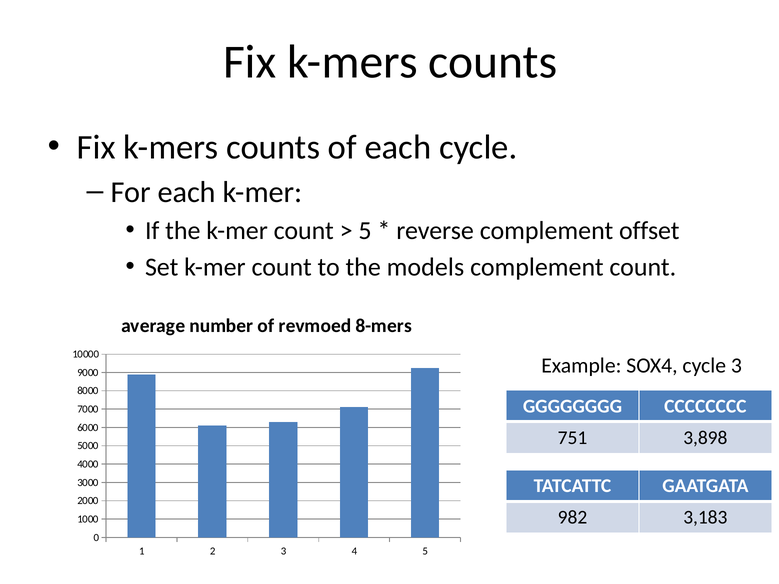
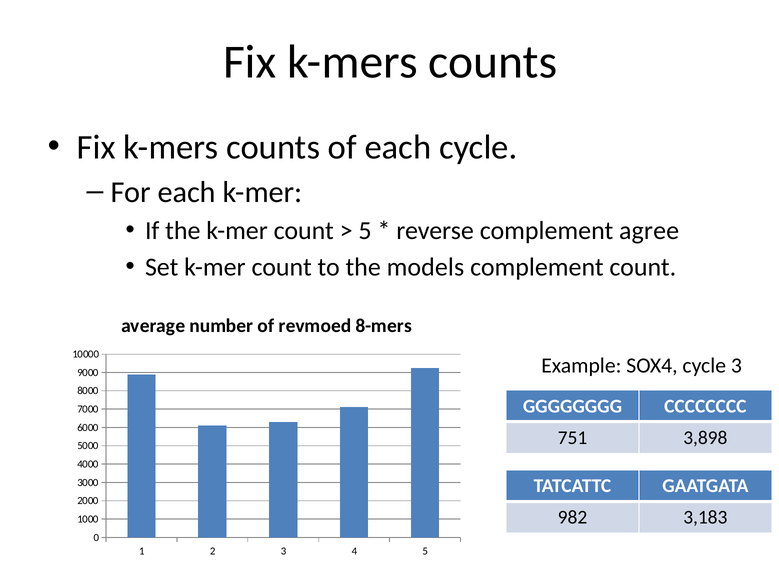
offset: offset -> agree (649, 231)
